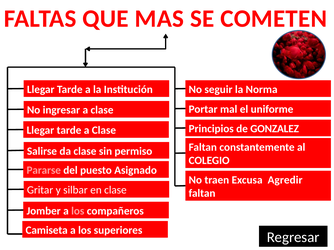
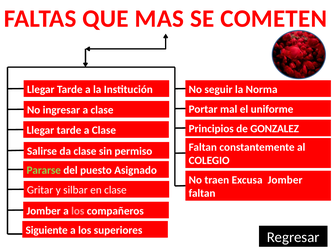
Pararse colour: pink -> light green (44, 171)
Excusa Agredir: Agredir -> Jomber (285, 180)
Camiseta: Camiseta -> Siguiente (47, 231)
